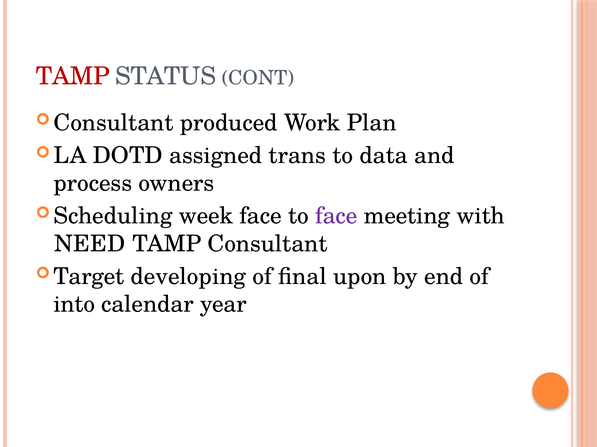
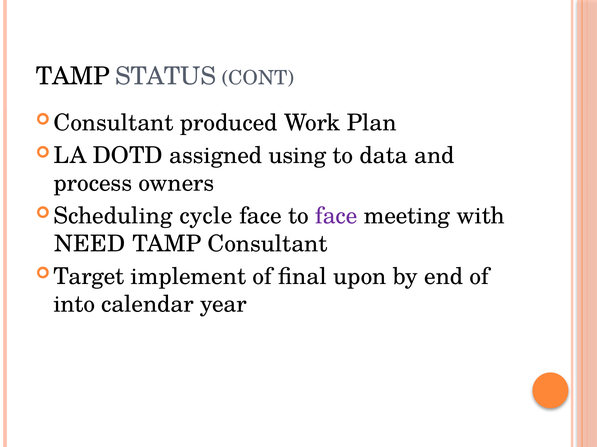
TAMP colour: red -> black (73, 76)
trans: trans -> using (297, 156)
week: week -> cycle (206, 216)
developing: developing -> implement (188, 277)
